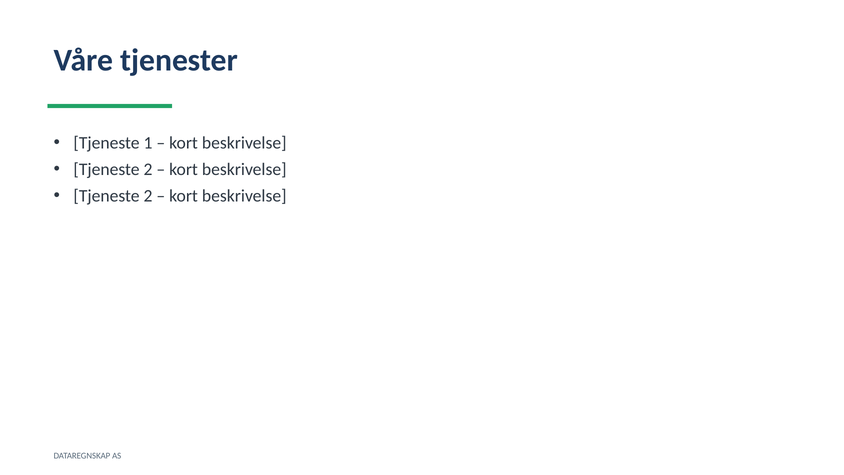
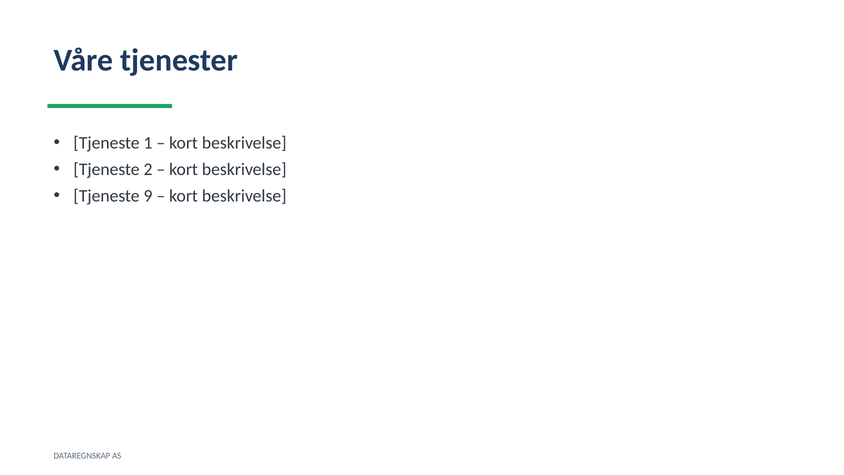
2: 2 -> 9 (148, 196)
